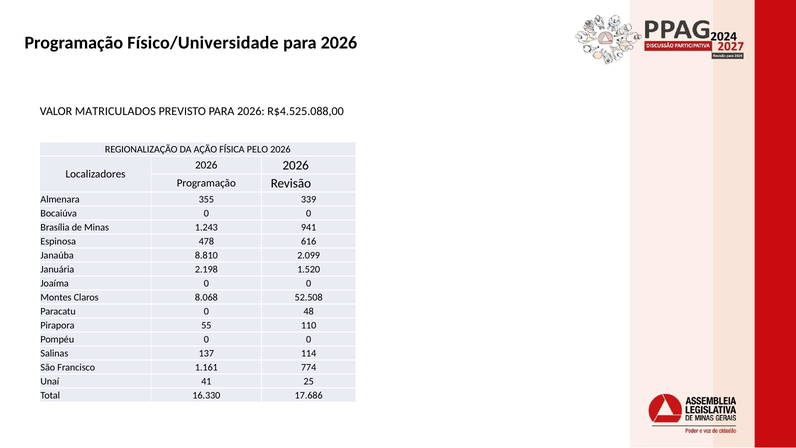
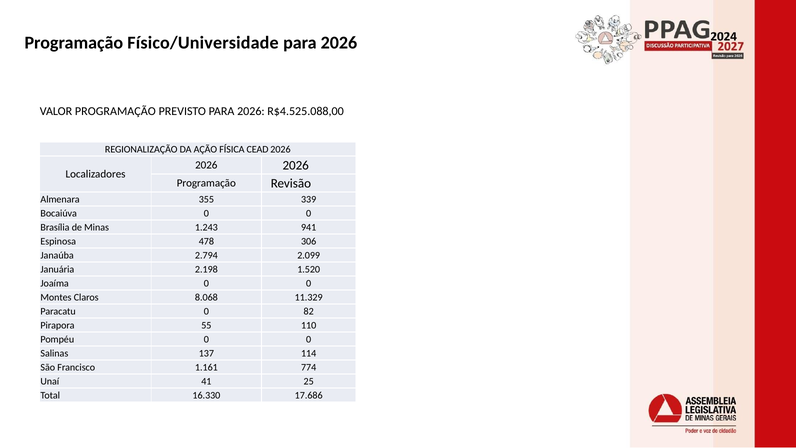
VALOR MATRICULADOS: MATRICULADOS -> PROGRAMAÇÃO (115, 111)
PELO: PELO -> CEAD (258, 149)
616: 616 -> 306 (309, 241)
8.810: 8.810 -> 2.794 (206, 255)
52.508: 52.508 -> 11.329 (309, 297)
48: 48 -> 82 (309, 311)
